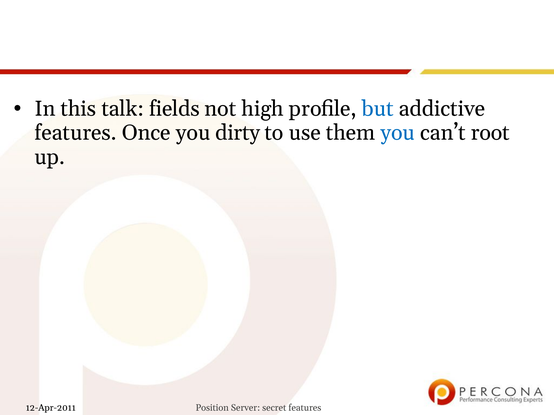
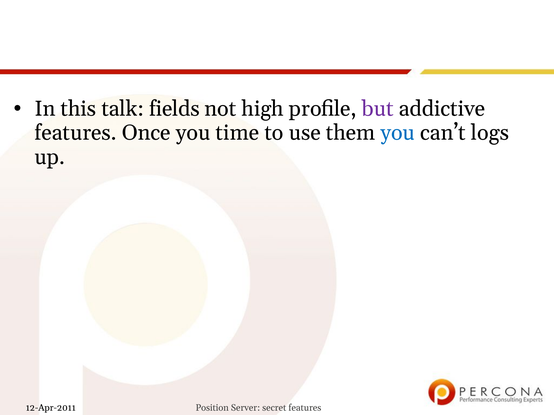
but colour: blue -> purple (378, 109)
dirty: dirty -> time (237, 133)
root: root -> logs (490, 133)
